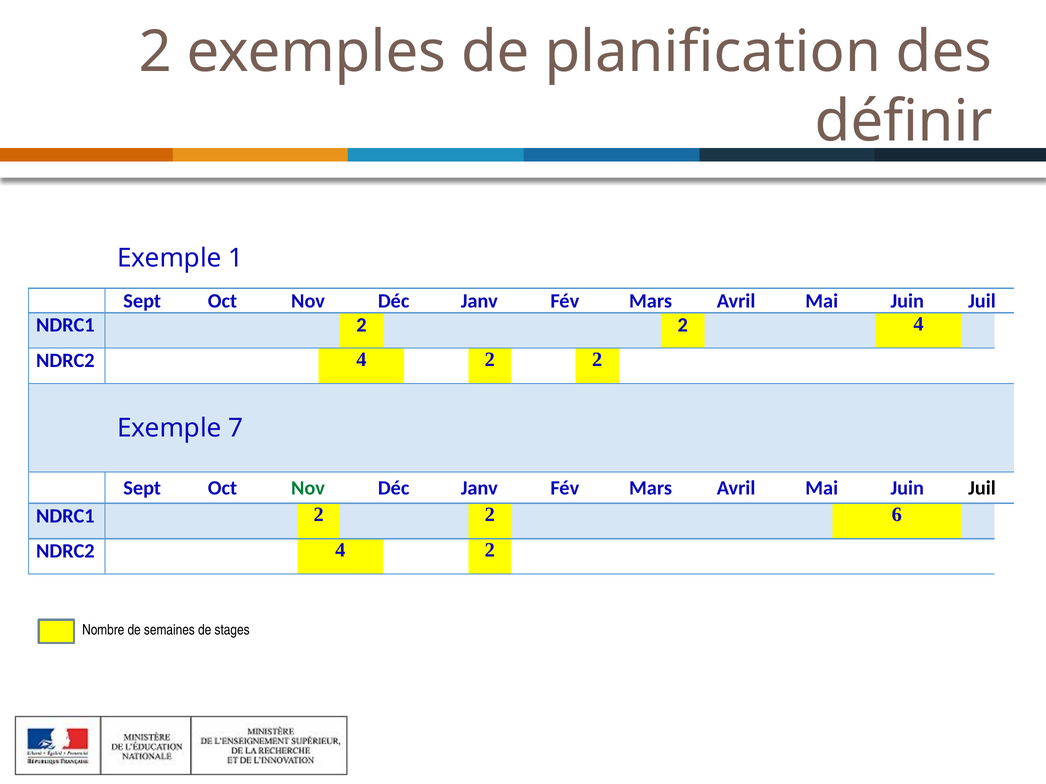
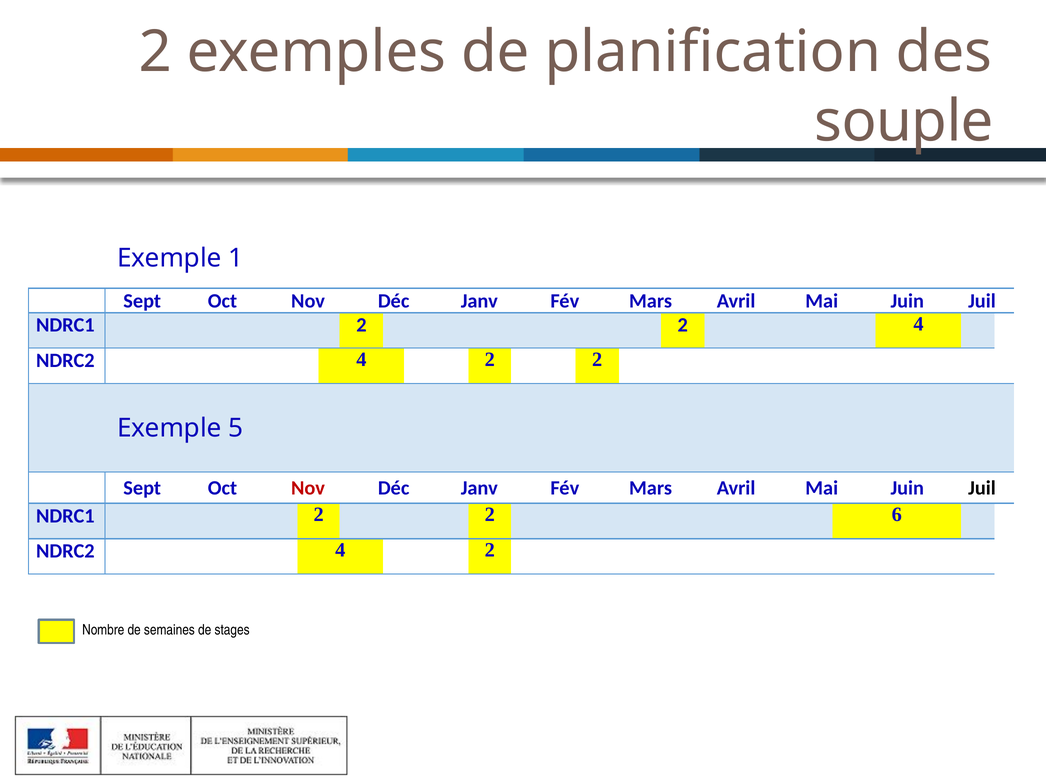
définir: définir -> souple (904, 122)
7: 7 -> 5 (236, 428)
Nov colour: green -> red (308, 488)
